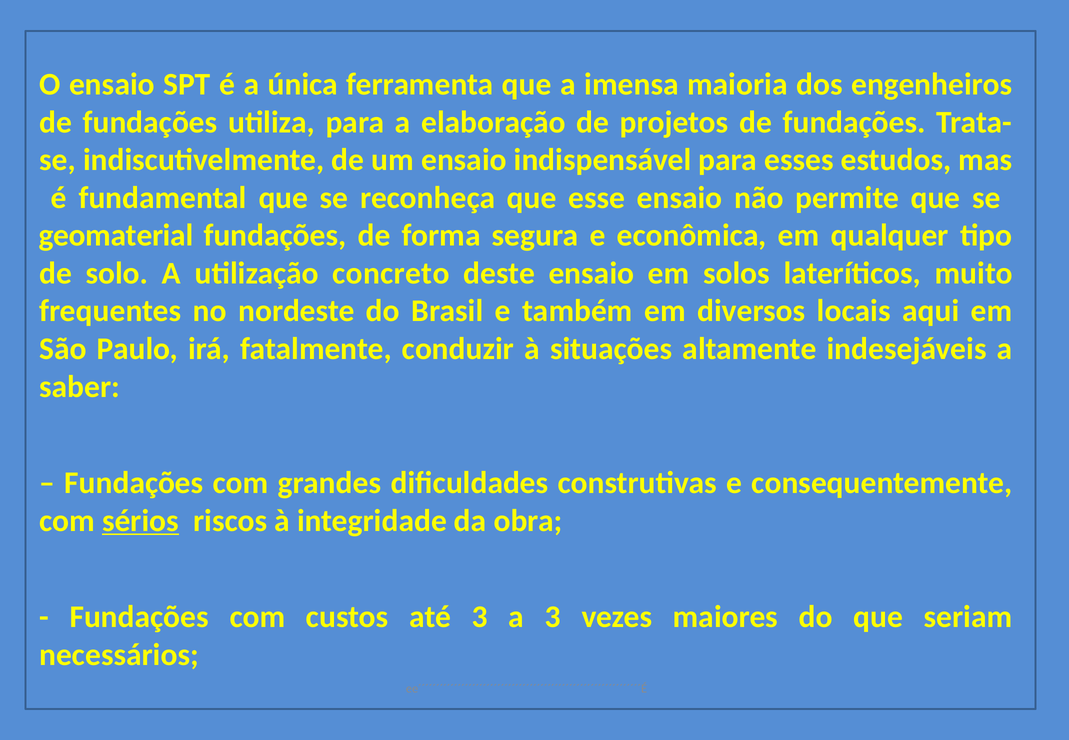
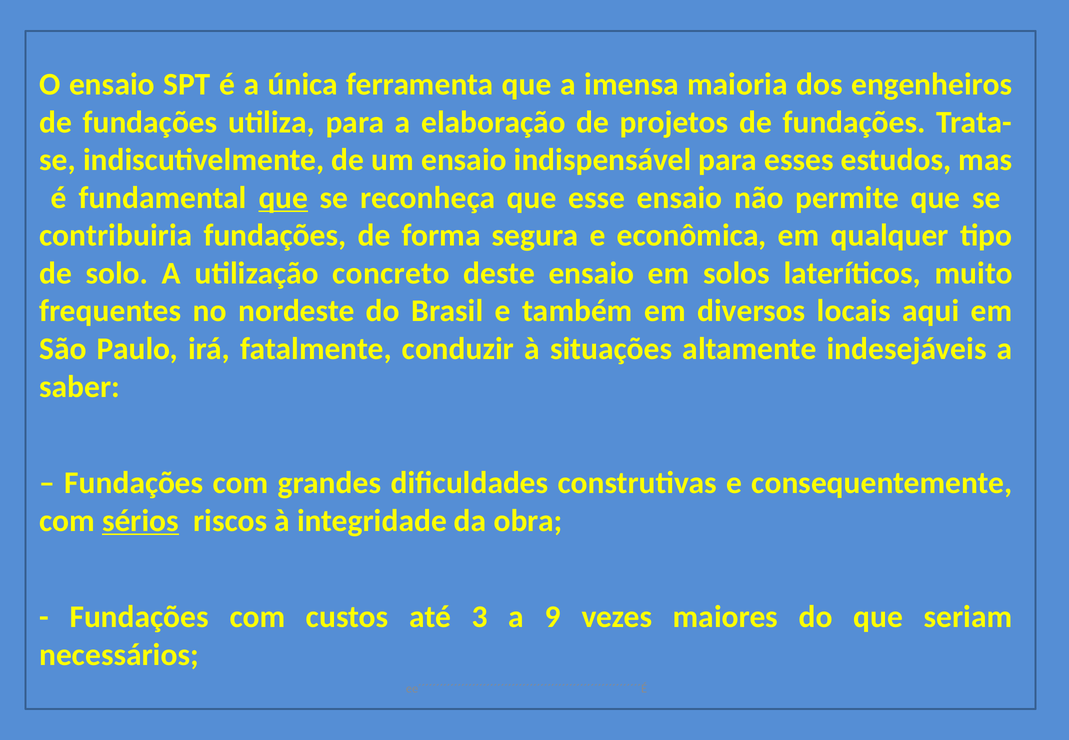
que underline: none -> present (283, 198)
geomaterial: geomaterial -> contribuiria (116, 236)
a 3: 3 -> 9 (553, 617)
